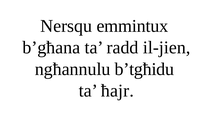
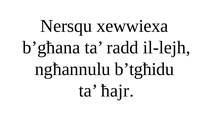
emmintux: emmintux -> xewwiexa (132, 26)
il-jien: il-jien -> il-lejh (167, 47)
